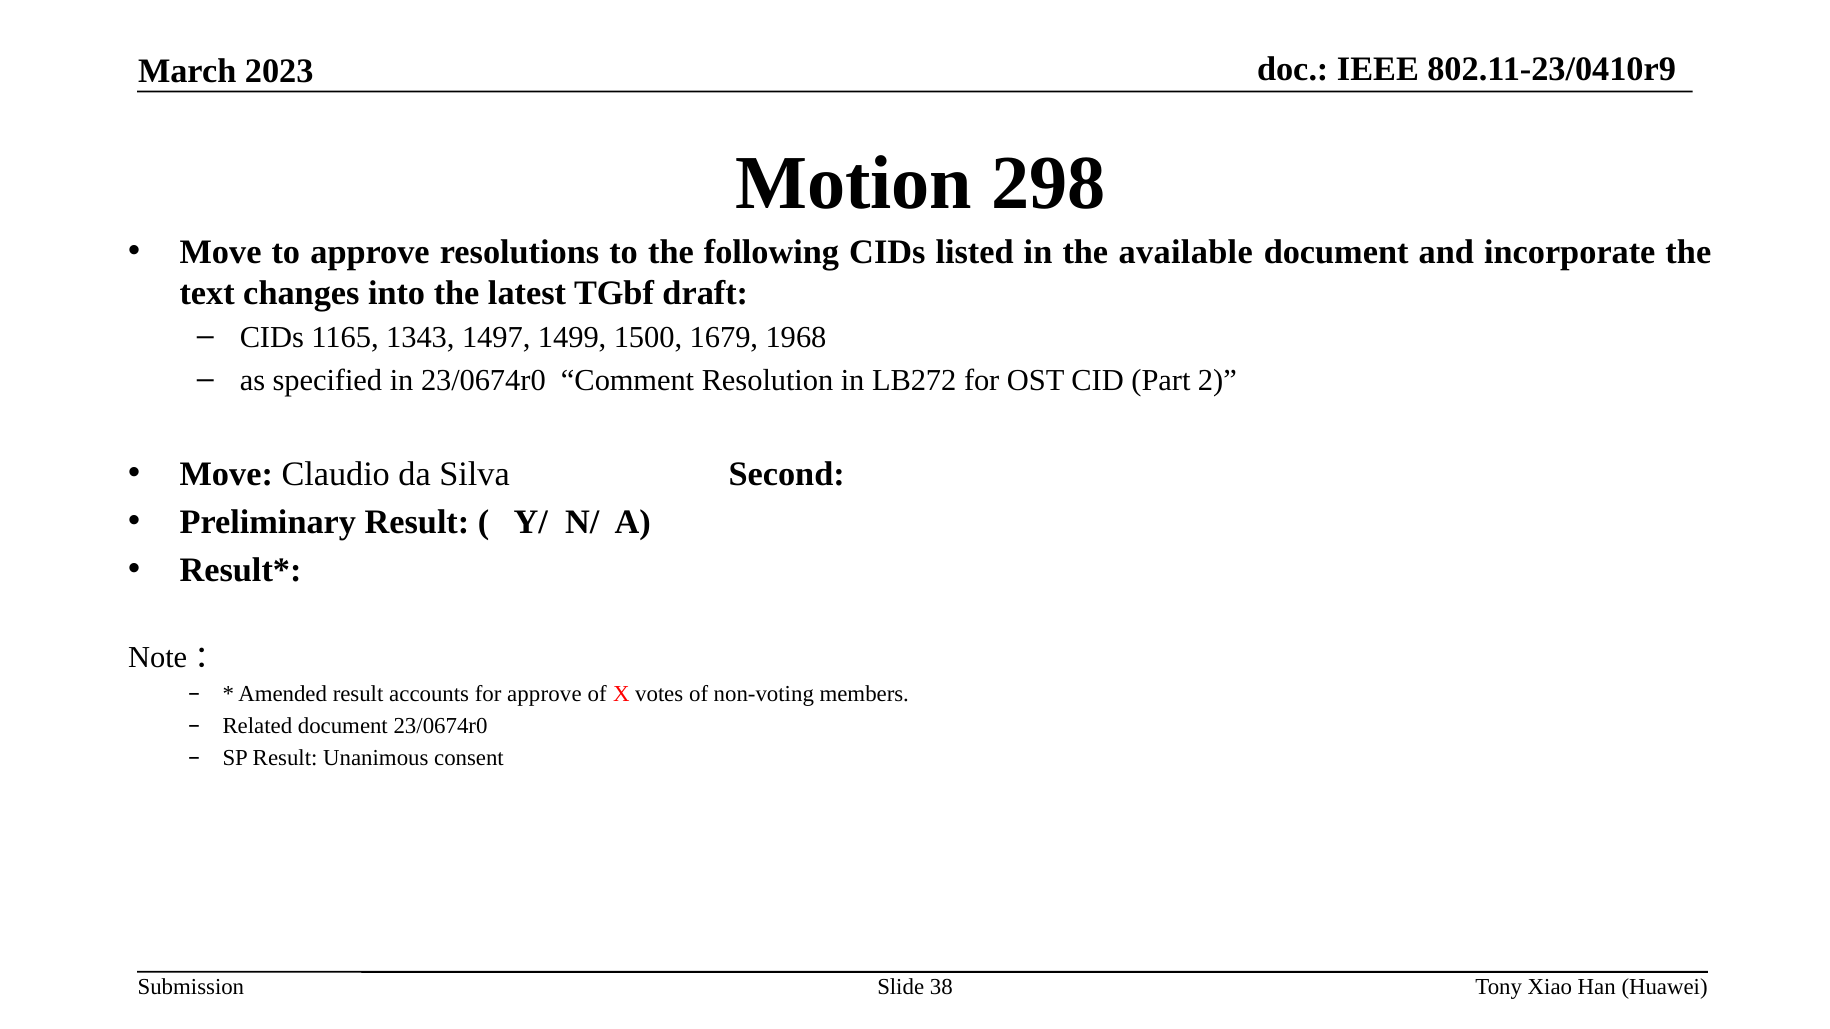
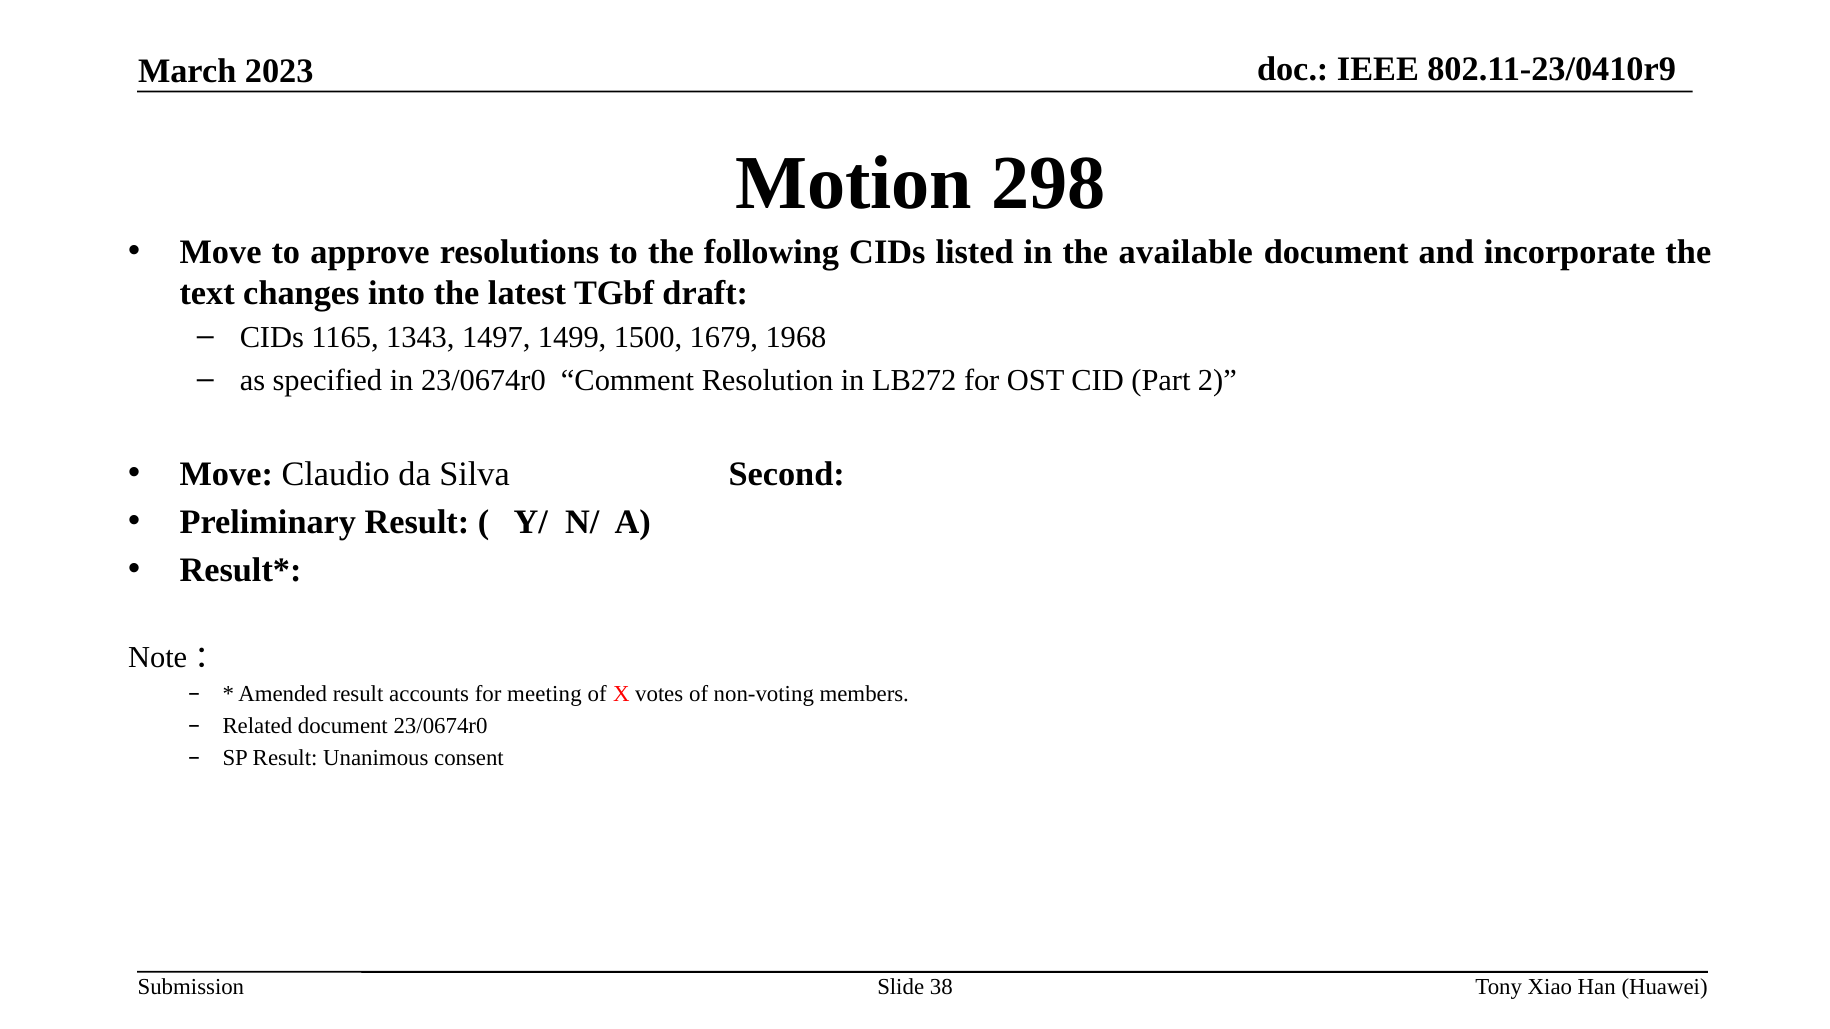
for approve: approve -> meeting (544, 694)
